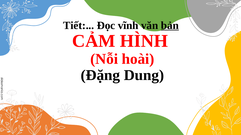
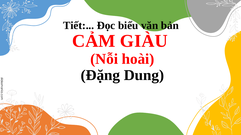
vĩnh: vĩnh -> biểu (128, 26)
bản underline: present -> none (170, 26)
HÌNH: HÌNH -> GIÀU (144, 41)
